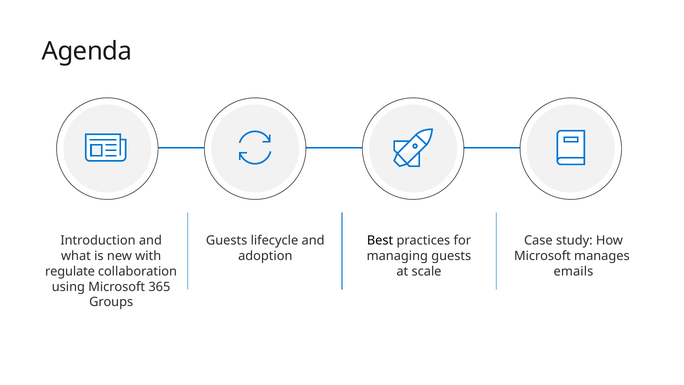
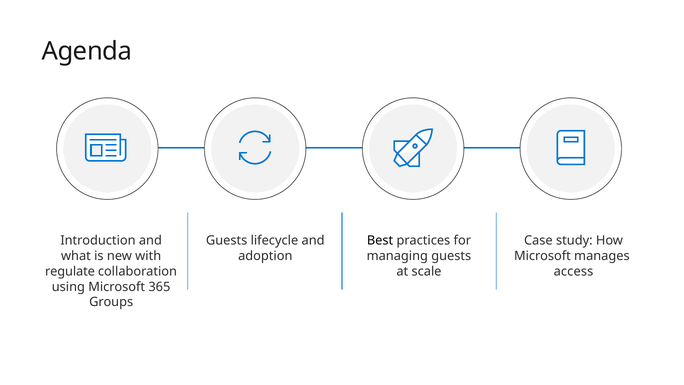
emails: emails -> access (573, 271)
